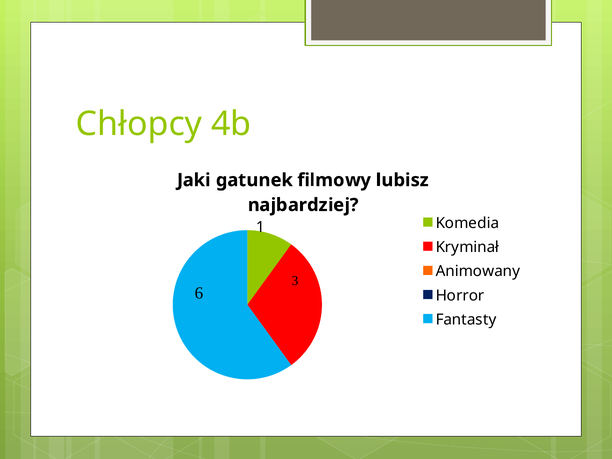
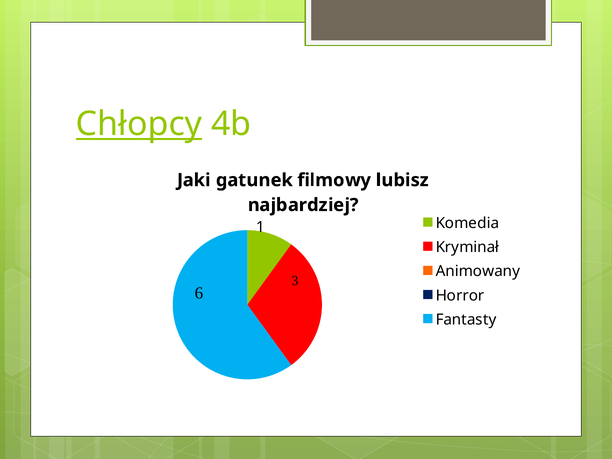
Chłopcy underline: none -> present (139, 124)
